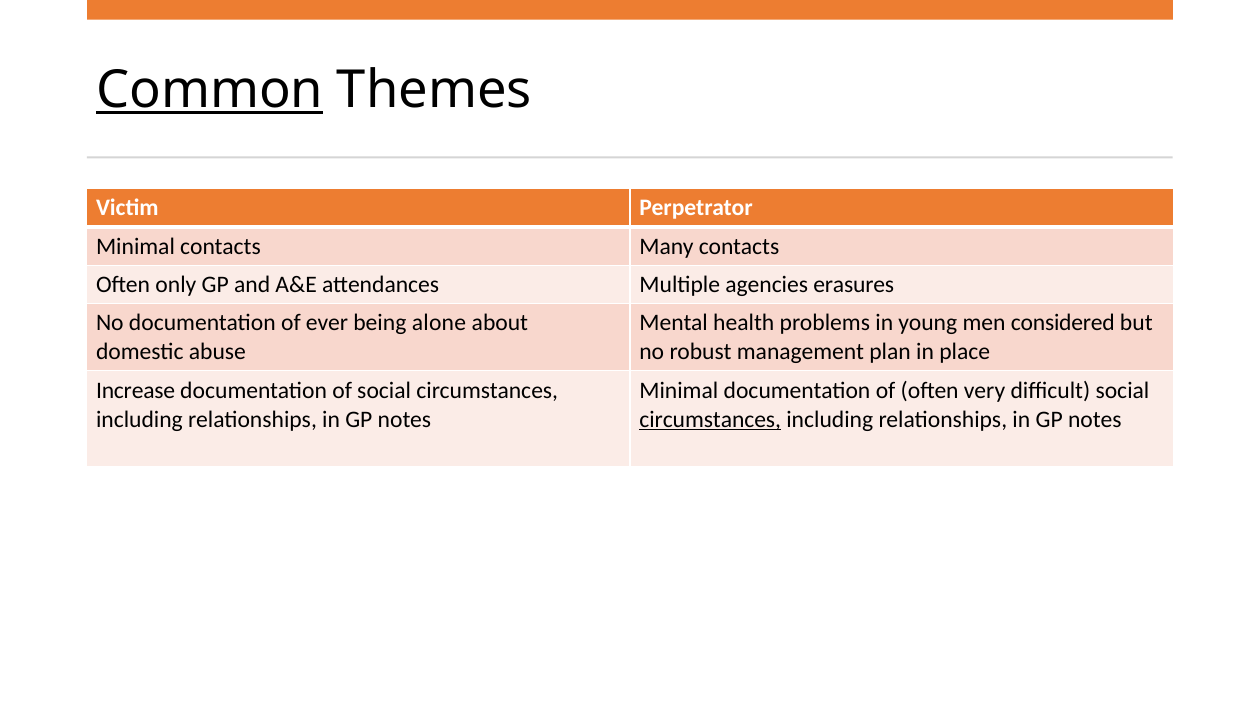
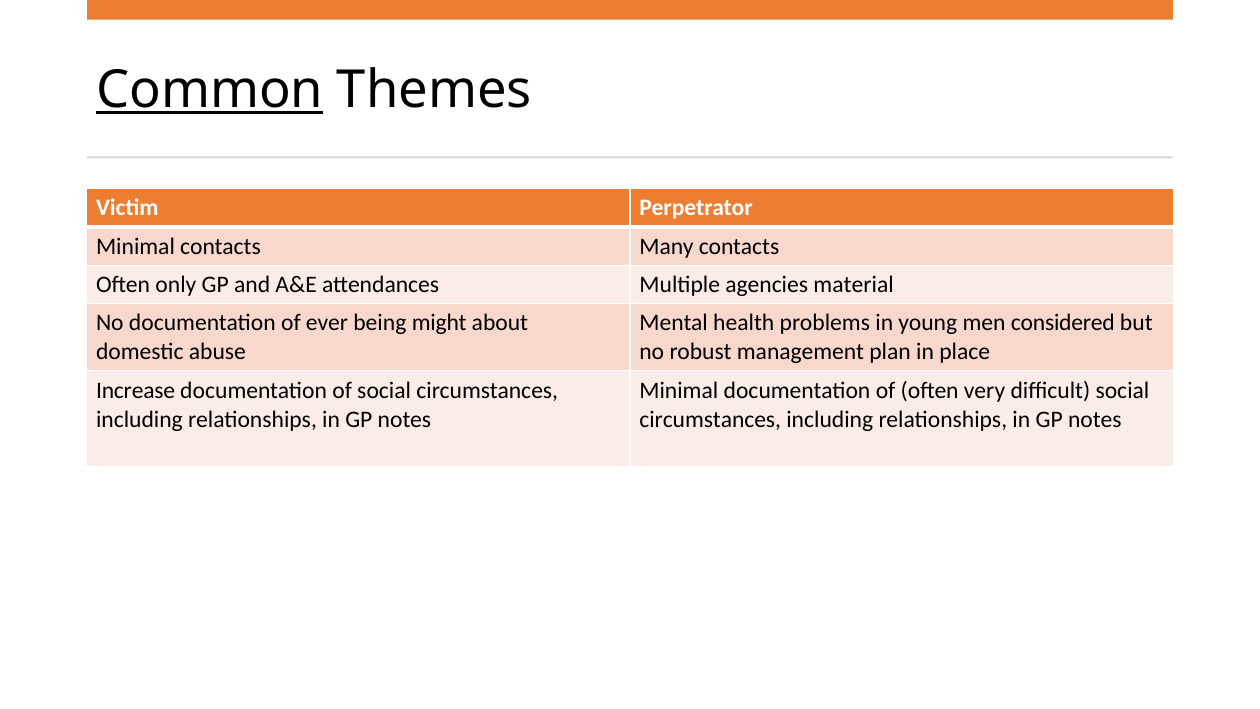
erasures: erasures -> material (854, 285)
alone: alone -> might (439, 323)
circumstances underline: present -> none (710, 419)
